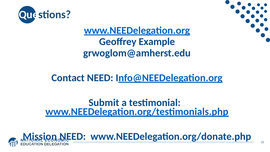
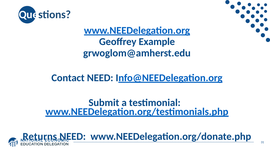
Mission: Mission -> Returns (40, 136)
